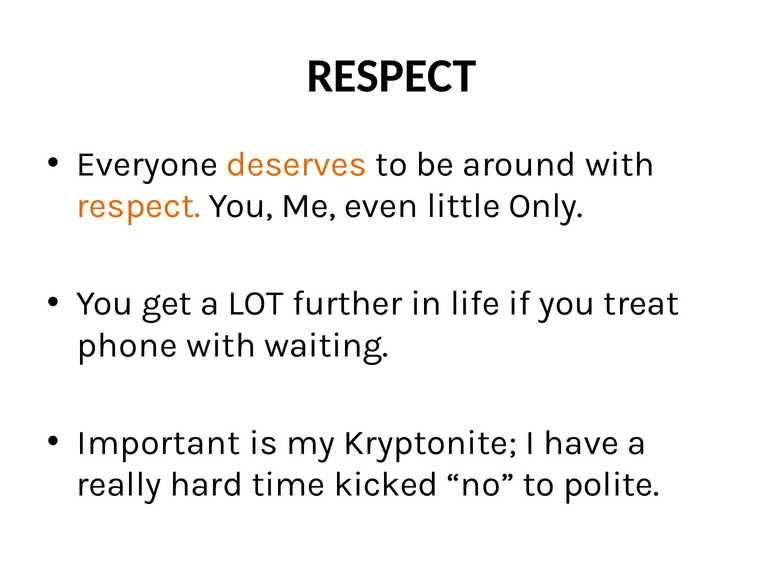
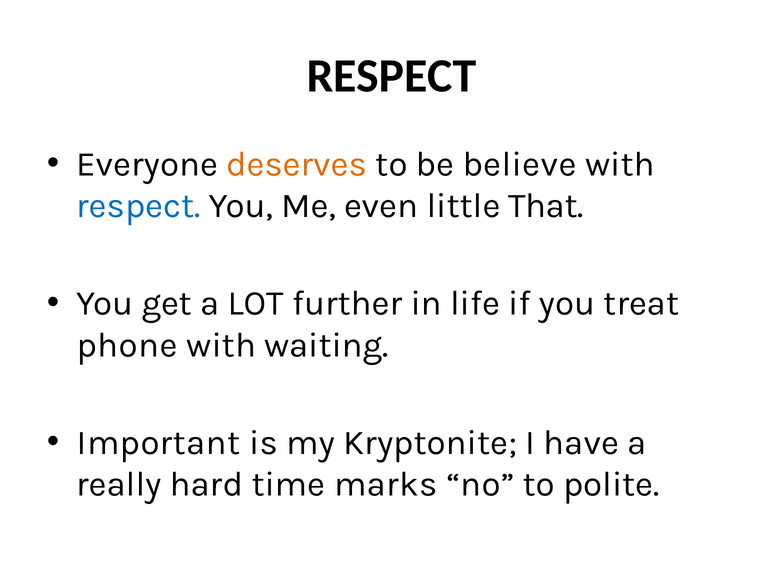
around: around -> believe (519, 164)
respect colour: orange -> blue (138, 206)
Only: Only -> That (546, 206)
kicked: kicked -> marks (386, 485)
